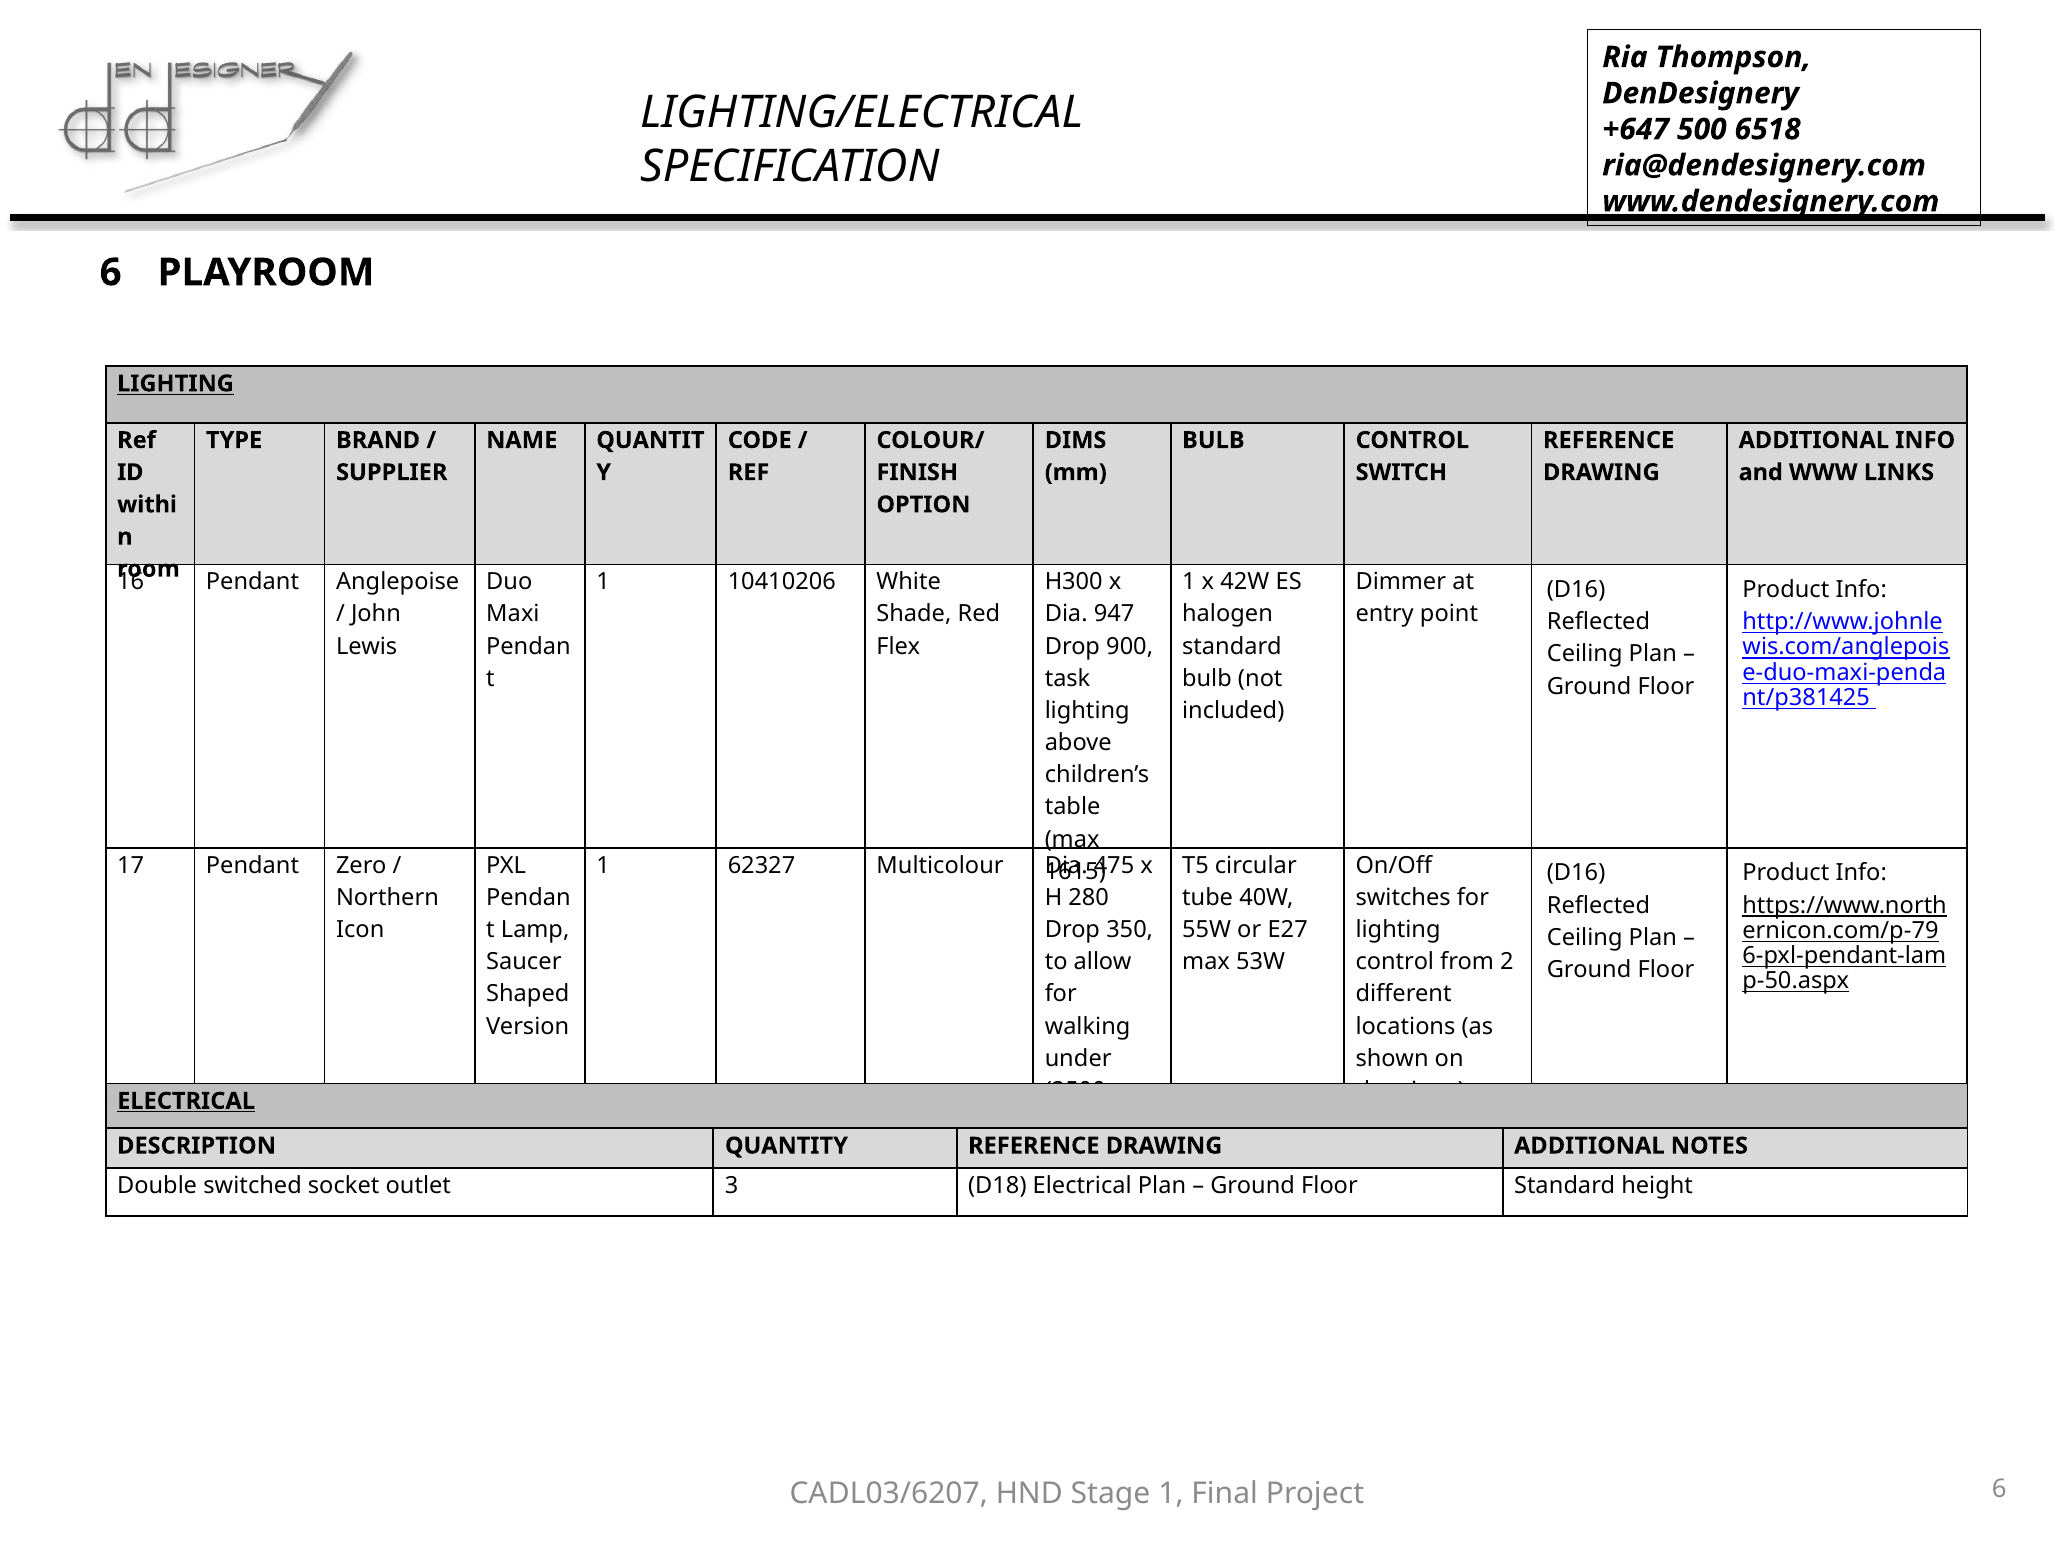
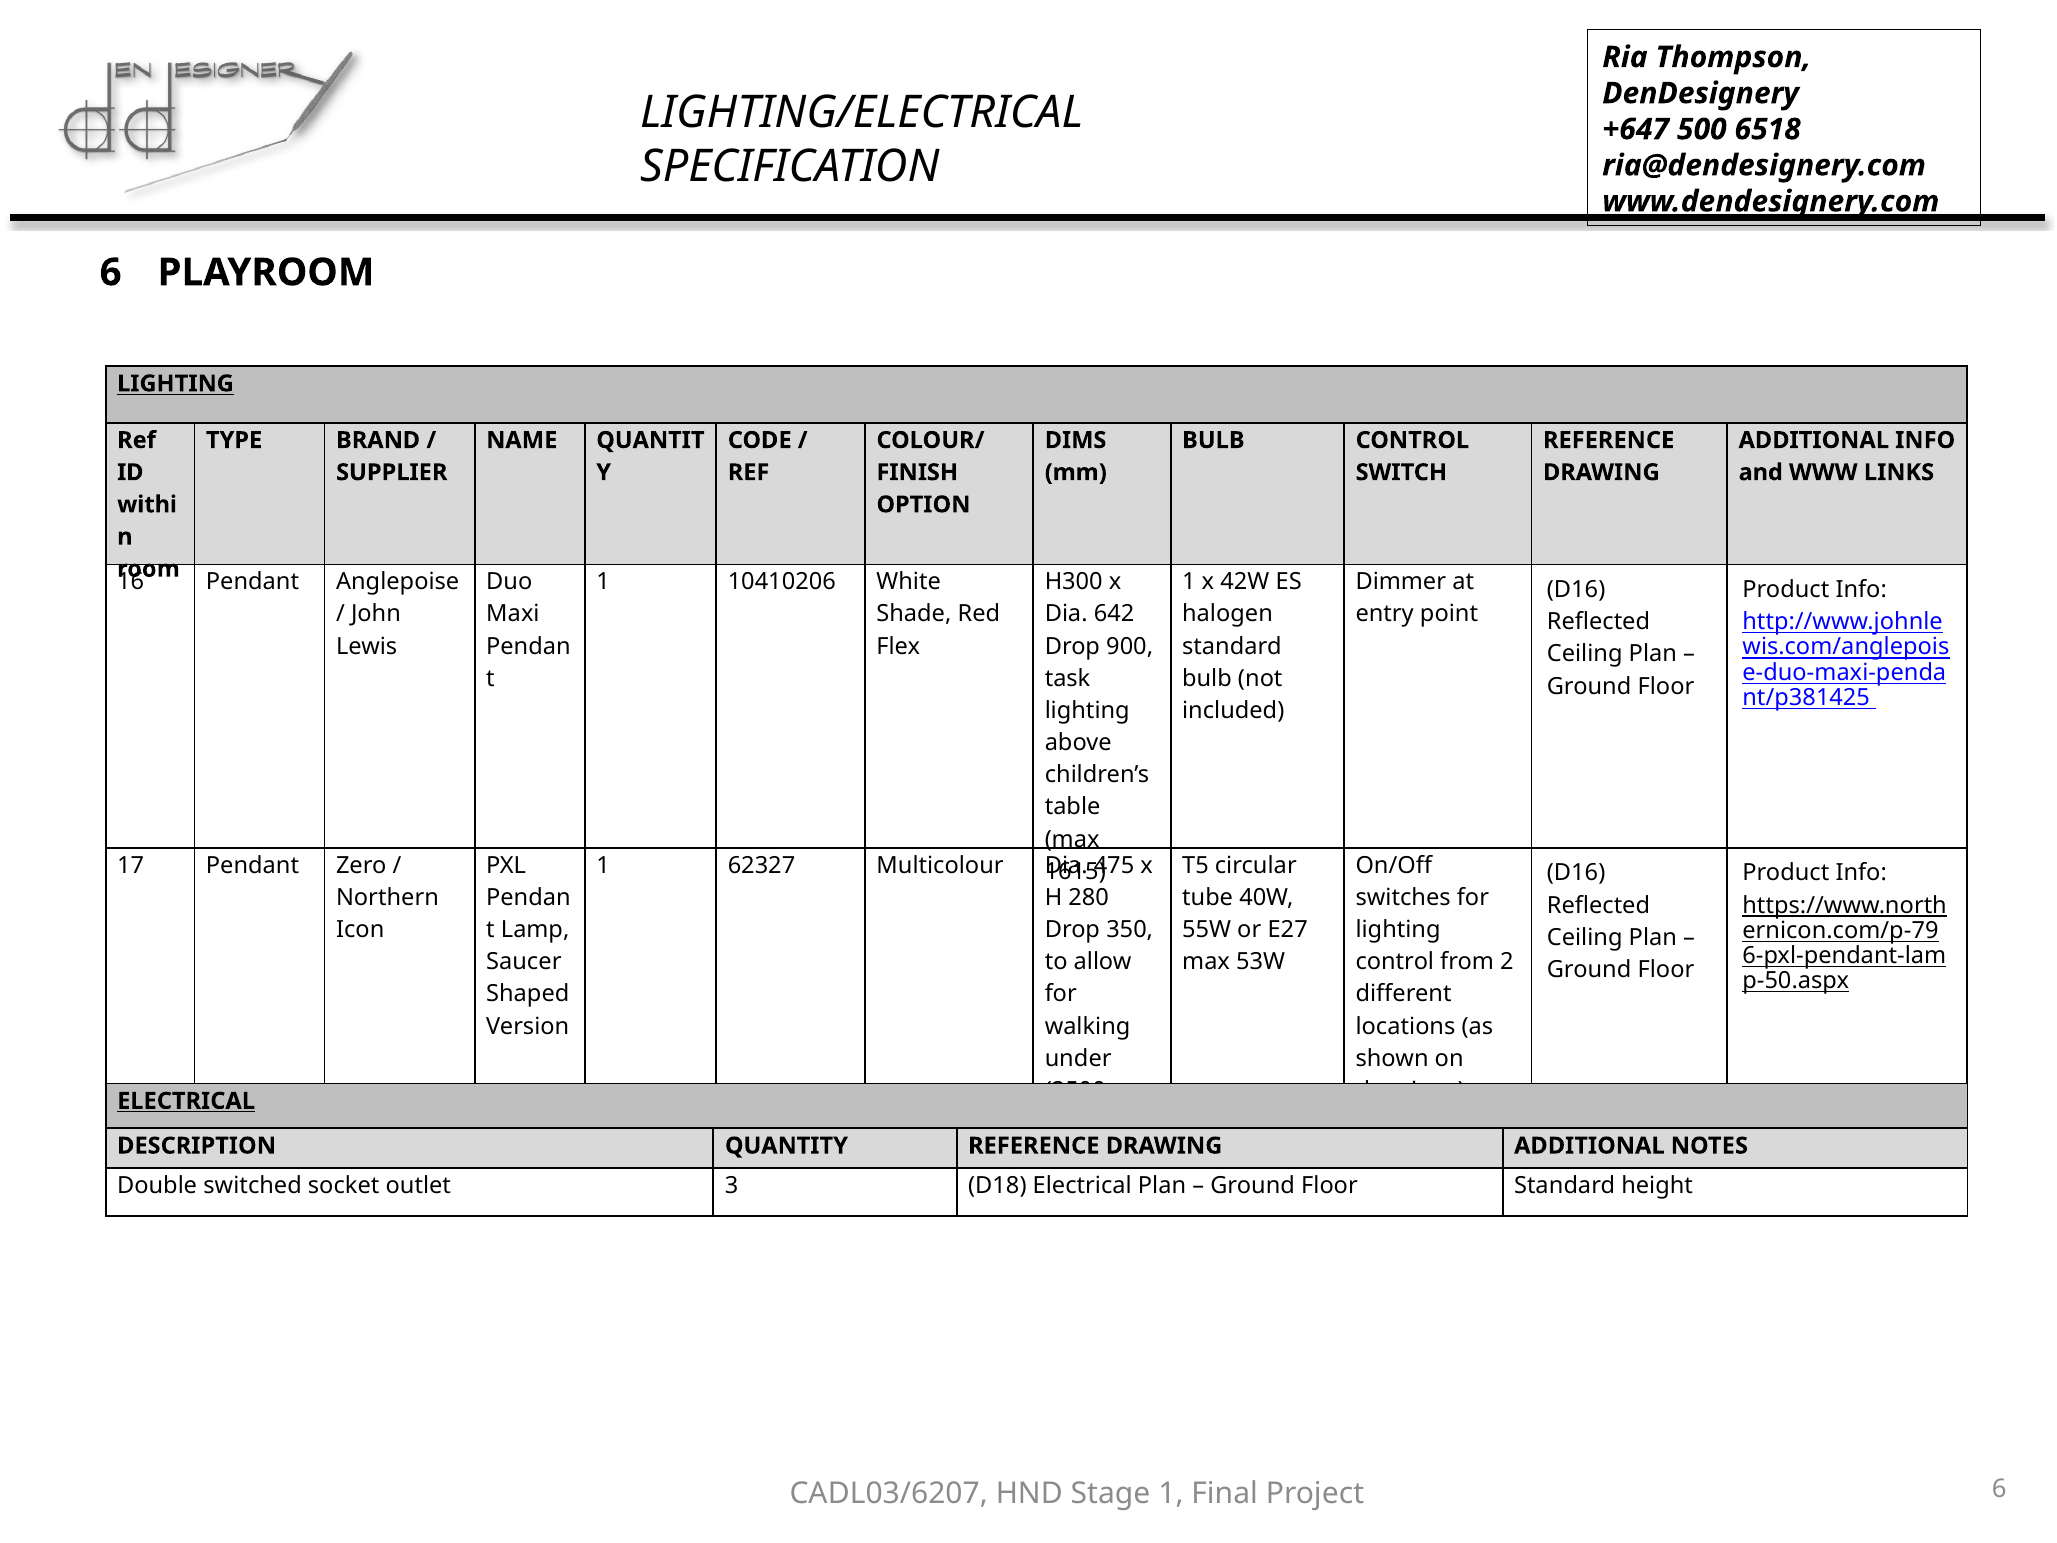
947: 947 -> 642 (1114, 614)
